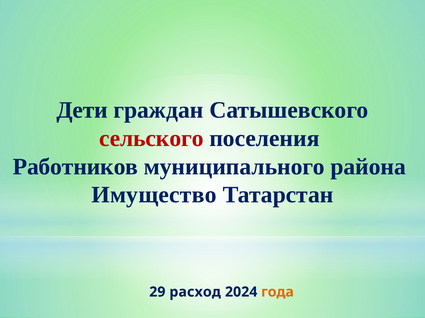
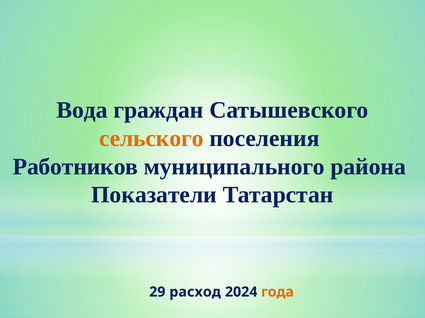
Дети: Дети -> Вода (82, 110)
сельского colour: red -> orange (151, 139)
Имущество: Имущество -> Показатели (154, 195)
